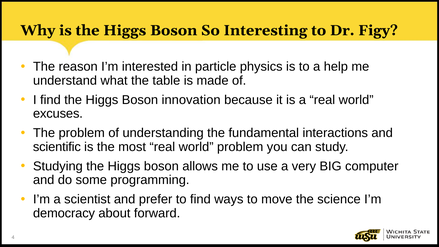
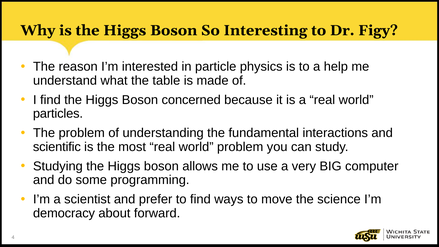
innovation: innovation -> concerned (191, 100)
excuses: excuses -> particles (58, 114)
